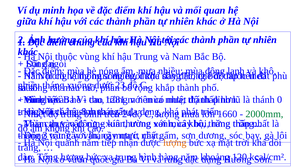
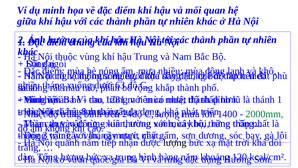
23: 23 -> 63 (120, 85)
thánh 0: 0 -> 1 (280, 99)
1660: 1660 -> 1400 (227, 114)
lượng colour: orange -> black (175, 142)
